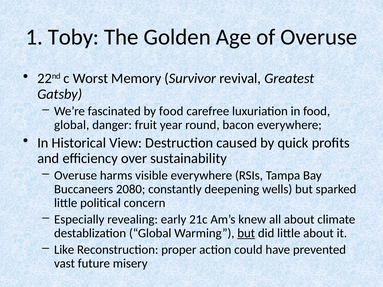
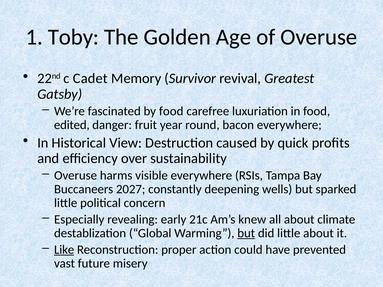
Worst: Worst -> Cadet (90, 79)
global: global -> edited (72, 125)
2080: 2080 -> 2027 (131, 189)
Like underline: none -> present (64, 250)
